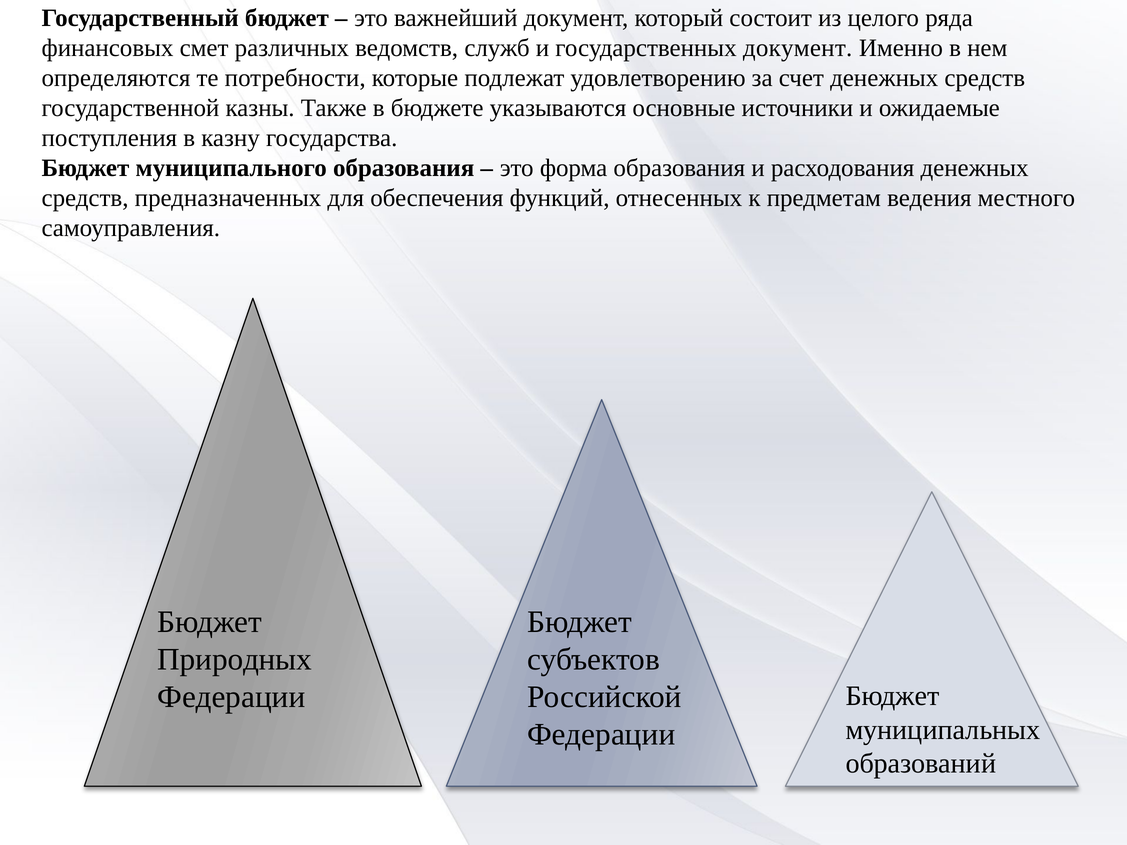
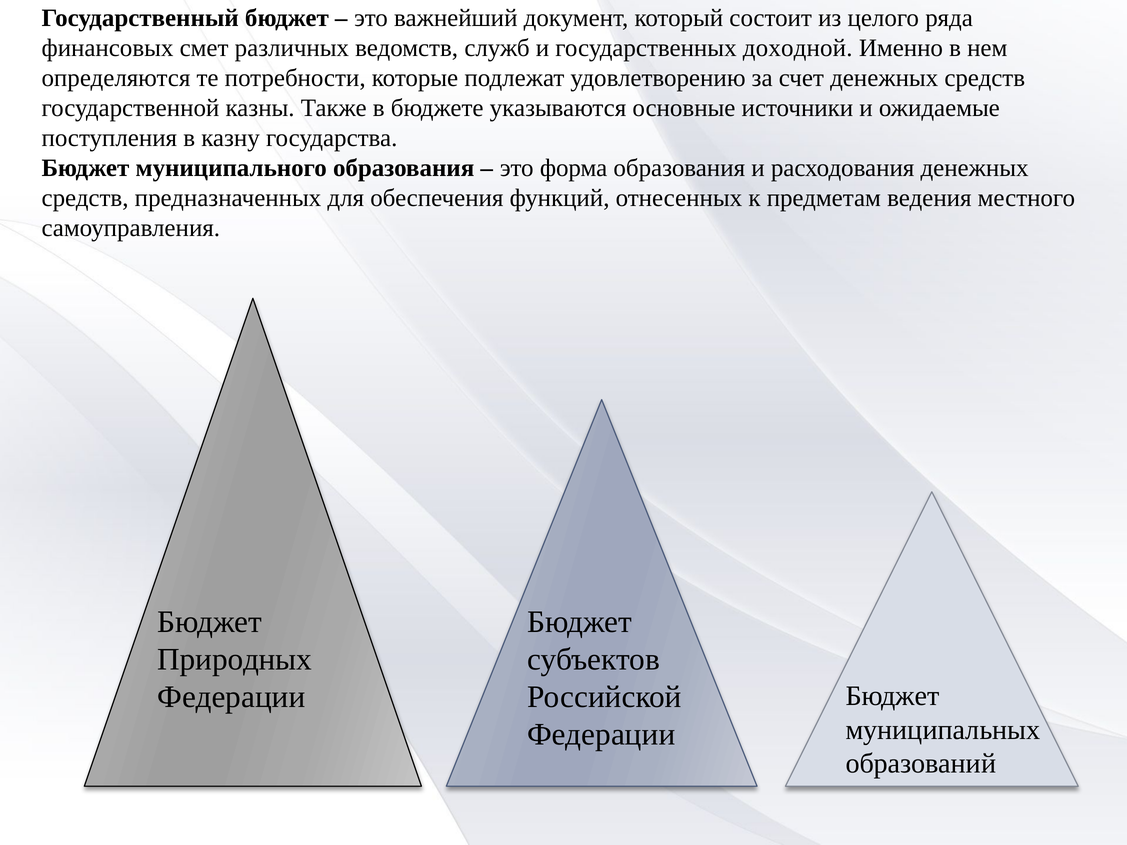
государственных документ: документ -> доходной (798, 48)
